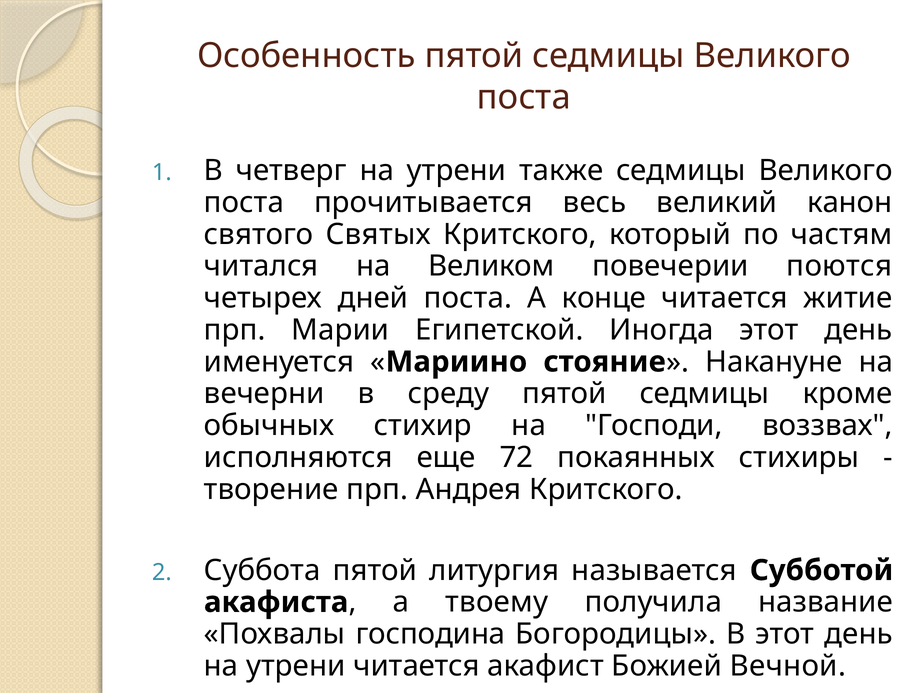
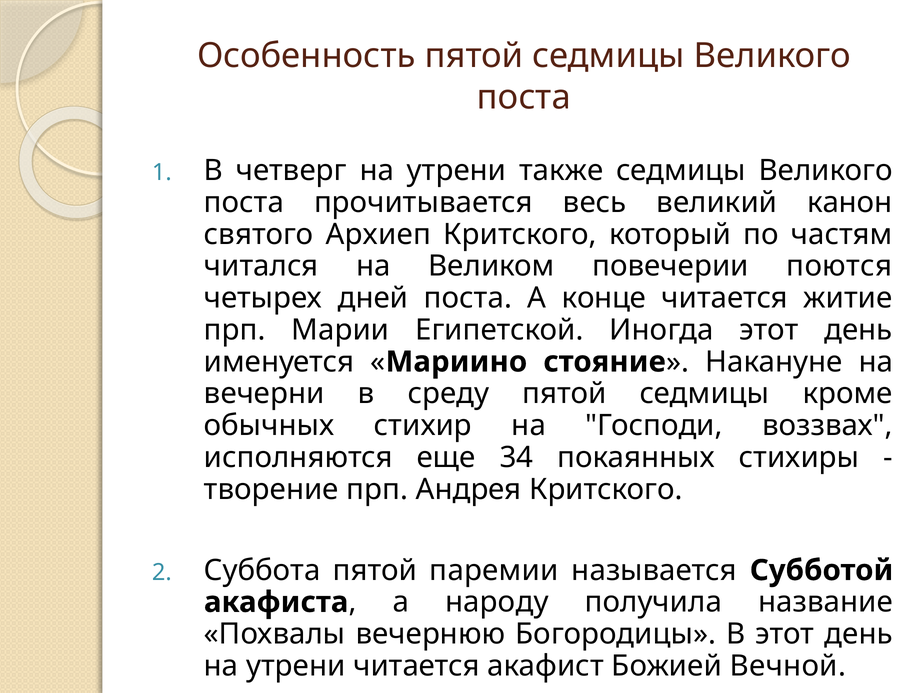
Святых: Святых -> Архиеп (378, 234)
72: 72 -> 34 (516, 457)
литургия: литургия -> паремии (494, 570)
твоему: твоему -> народу (497, 602)
господина: господина -> вечернюю (430, 634)
